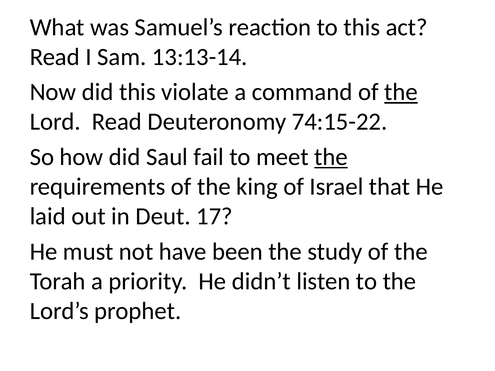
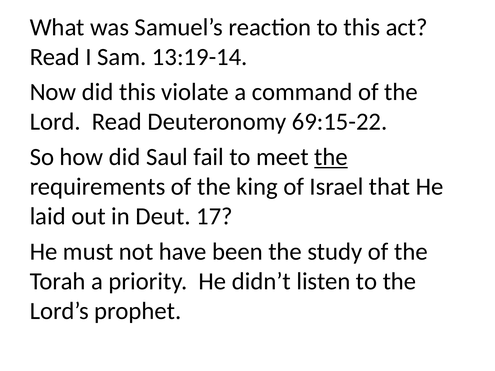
13:13-14: 13:13-14 -> 13:19-14 (200, 57)
the underline: present -> none (401, 92)
74:15-22: 74:15-22 -> 69:15-22 (340, 122)
